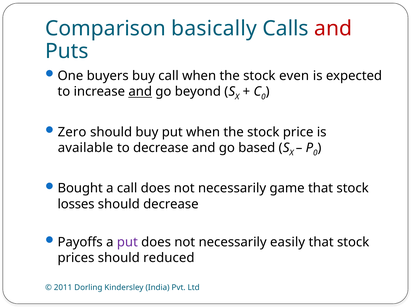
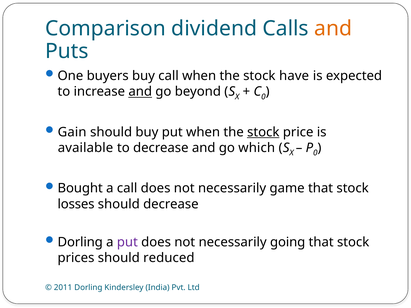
basically: basically -> dividend (214, 29)
and colour: red -> orange (333, 29)
even: even -> have (294, 76)
Zero: Zero -> Gain (72, 132)
stock underline: none -> present (263, 132)
based: based -> which (257, 148)
Payoffs: Payoffs -> Dorling (80, 242)
easily: easily -> going (288, 242)
